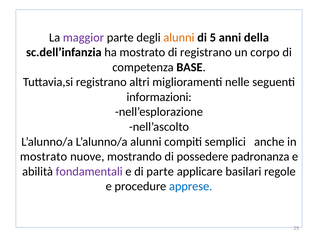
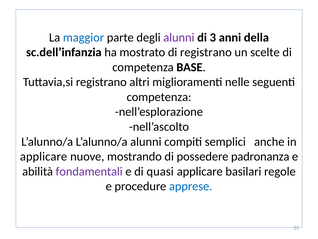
maggior colour: purple -> blue (83, 37)
alunni colour: orange -> purple (179, 37)
5: 5 -> 3 (213, 37)
corpo: corpo -> scelte (265, 52)
informazioni: informazioni -> competenza (159, 97)
mostrato: mostrato -> applicare (44, 156)
di parte: parte -> quasi (160, 171)
